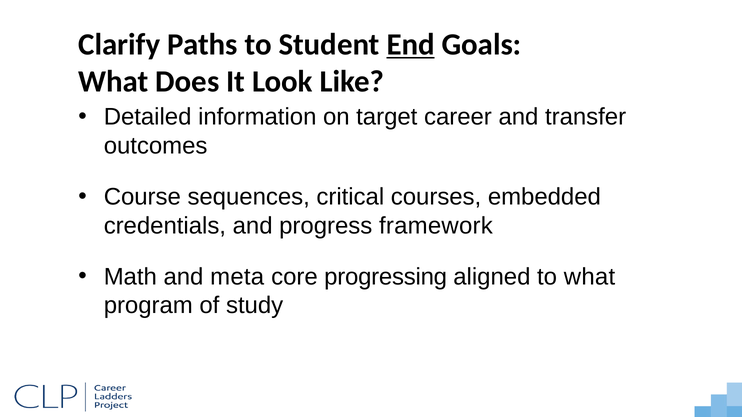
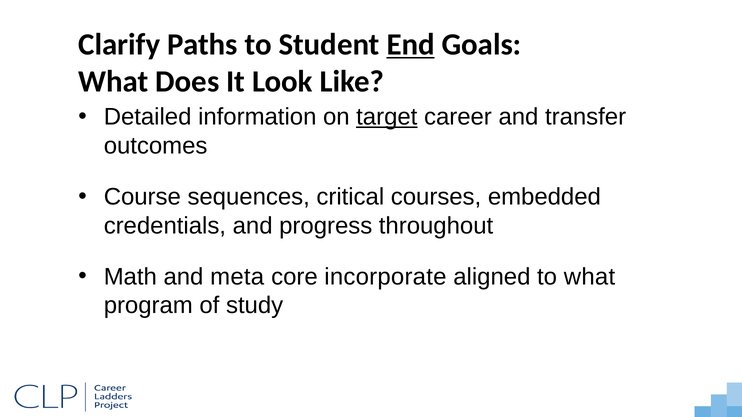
target underline: none -> present (387, 117)
framework: framework -> throughout (436, 226)
progressing: progressing -> incorporate (385, 277)
